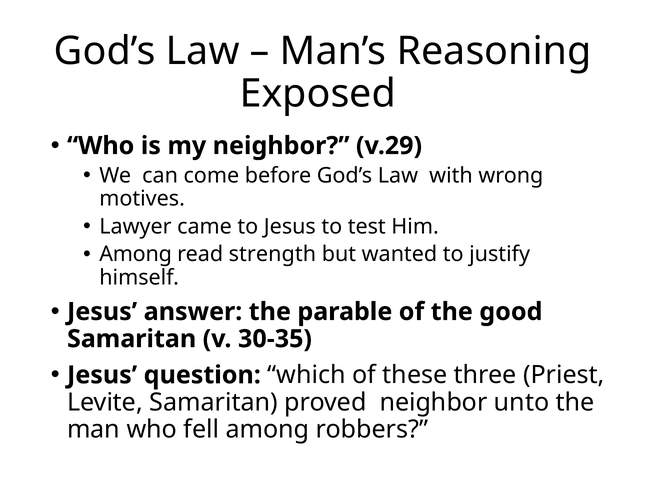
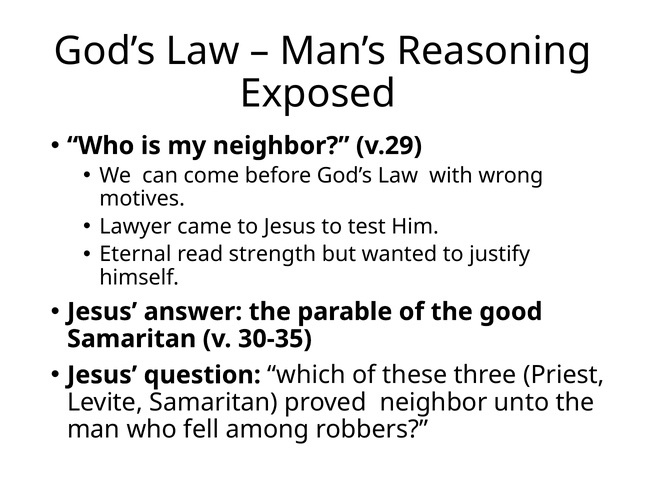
Among: Among -> Eternal (135, 254)
